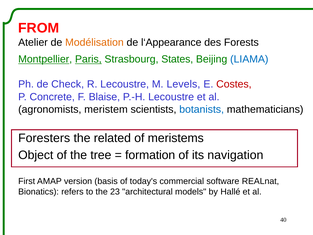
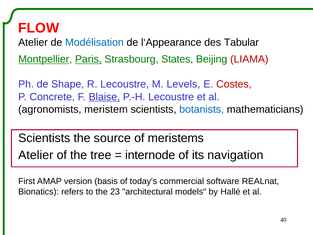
FROM: FROM -> FLOW (39, 28)
Modélisation colour: orange -> blue (94, 42)
Forests: Forests -> Tabular (241, 42)
LIAMA colour: blue -> red (249, 59)
Check: Check -> Shape (68, 84)
Blaise underline: none -> present (104, 97)
Foresters: Foresters -> Scientists (44, 138)
related: related -> source (112, 138)
Object: Object -> Atelier (36, 155)
formation: formation -> internode (150, 155)
